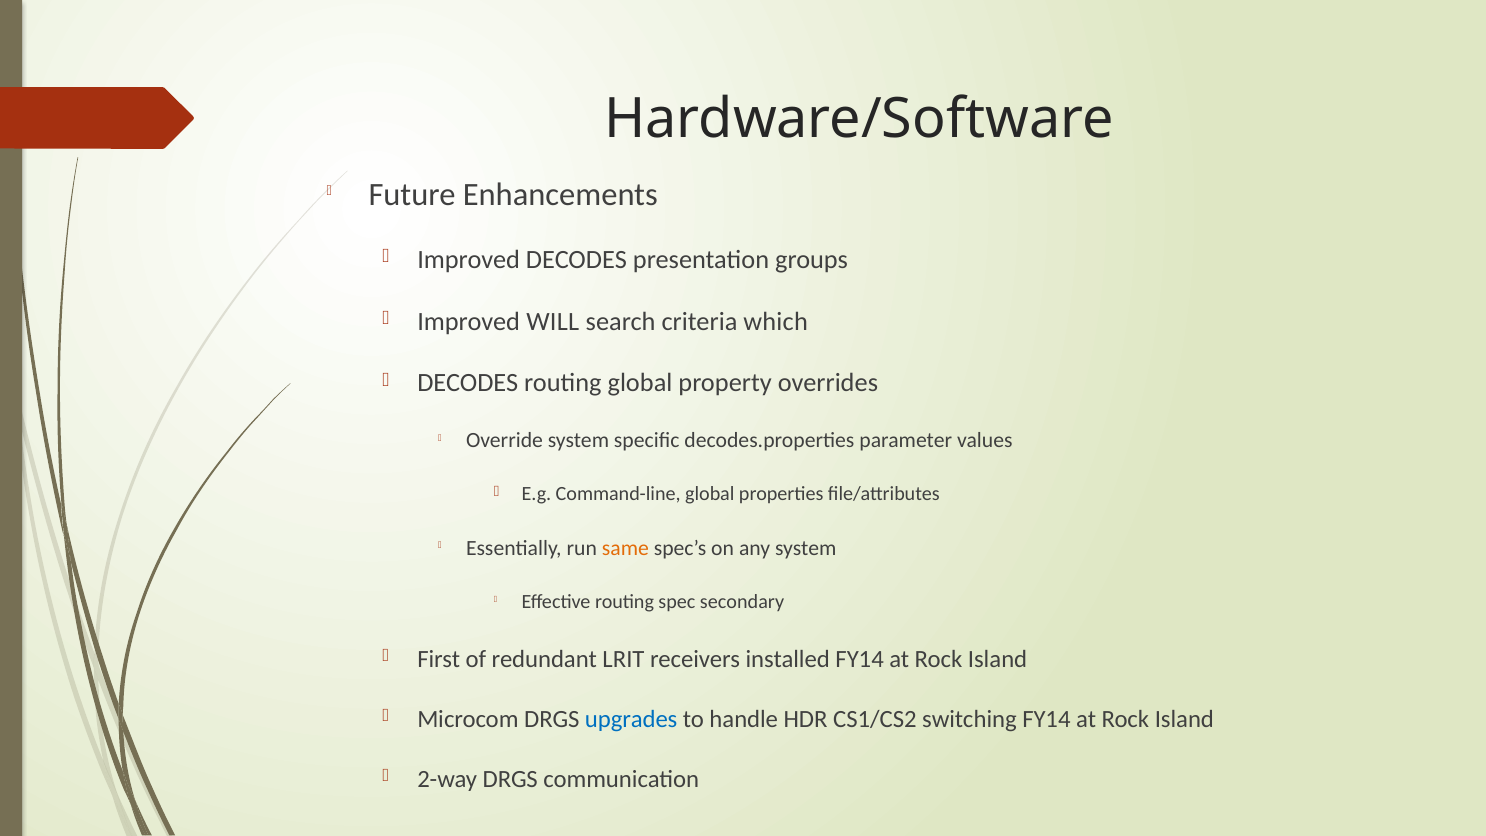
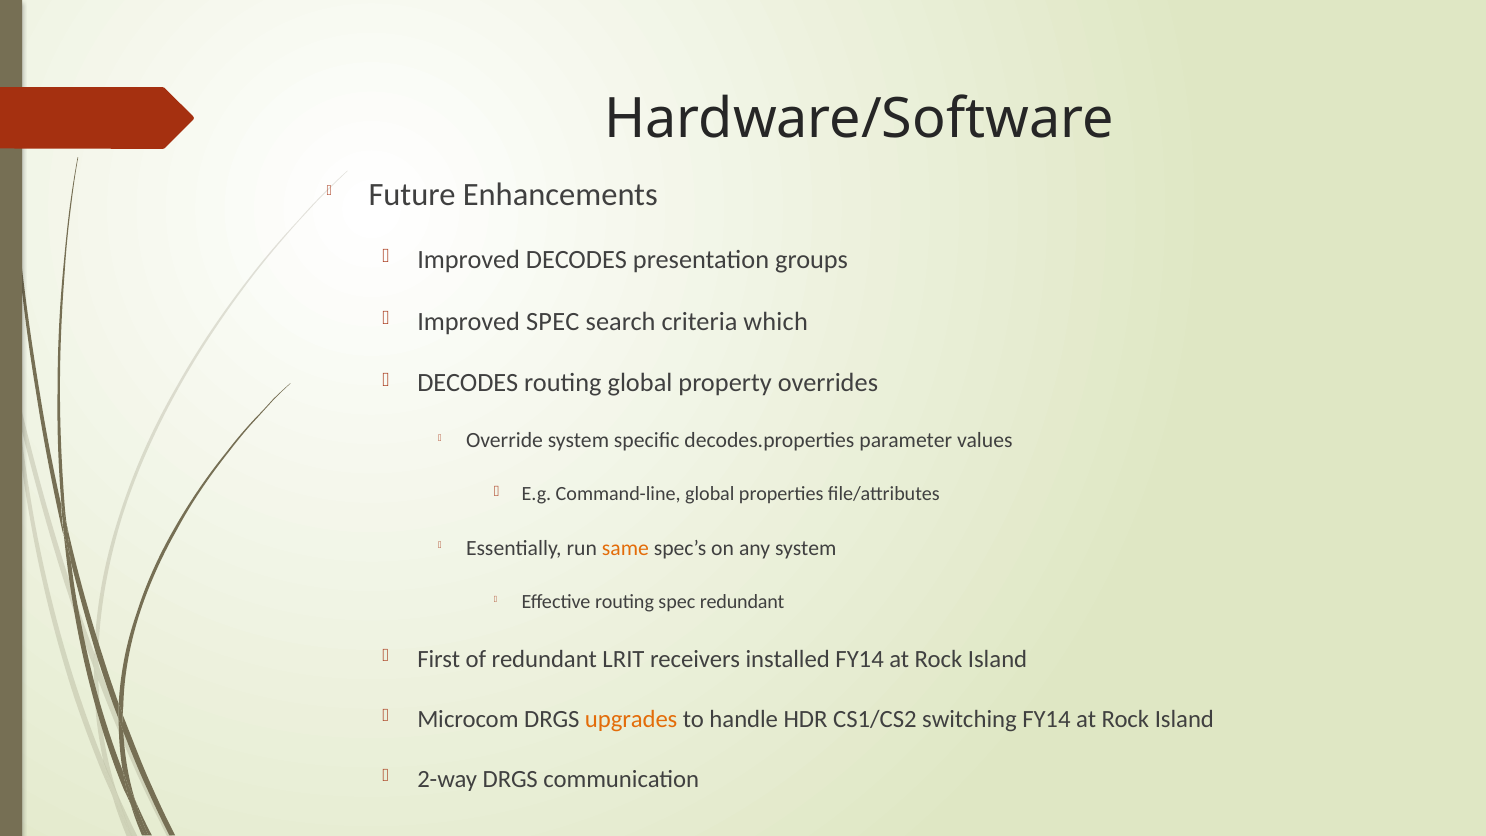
Improved WILL: WILL -> SPEC (553, 321)
spec secondary: secondary -> redundant (742, 602)
upgrades colour: blue -> orange (631, 719)
